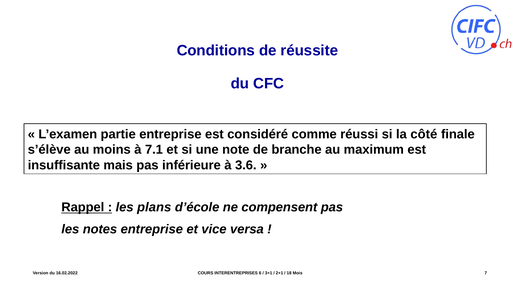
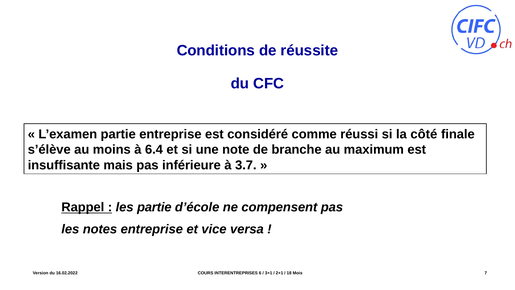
7.1: 7.1 -> 6.4 (154, 150)
3.6: 3.6 -> 3.7 (246, 165)
les plans: plans -> partie (154, 207)
